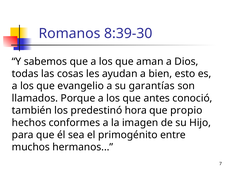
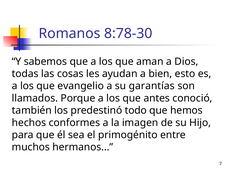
8:39-30: 8:39-30 -> 8:78-30 (128, 33)
hora: hora -> todo (136, 110)
propio: propio -> hemos (186, 110)
